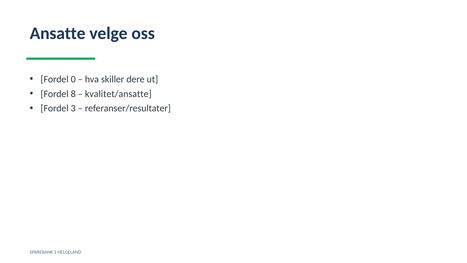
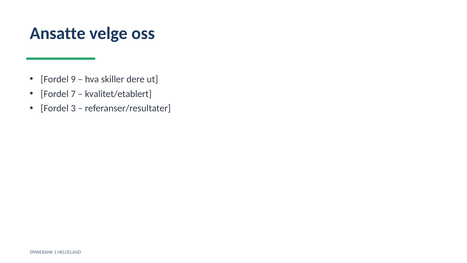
0: 0 -> 9 (73, 79)
8: 8 -> 7 (73, 94)
kvalitet/ansatte: kvalitet/ansatte -> kvalitet/etablert (118, 94)
